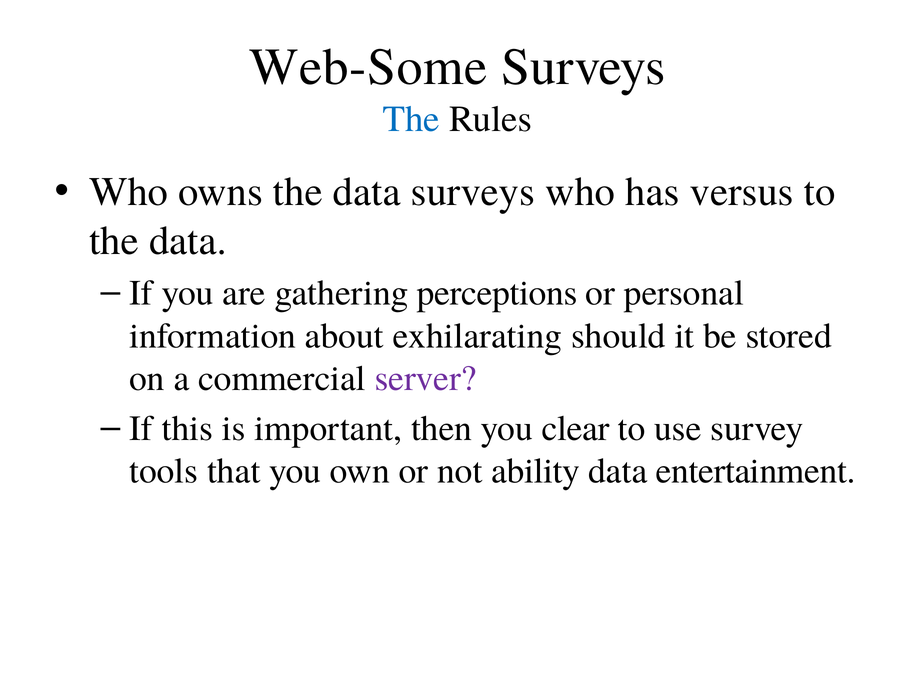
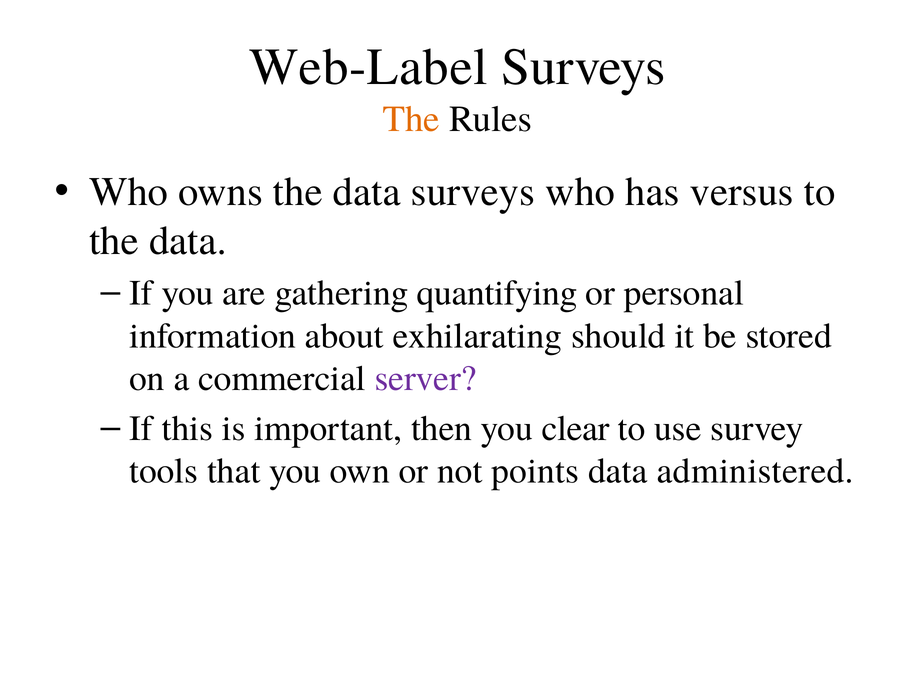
Web-Some: Web-Some -> Web-Label (368, 67)
The colour: blue -> orange (411, 119)
perceptions: perceptions -> quantifying (497, 293)
ability: ability -> points (535, 471)
entertainment: entertainment -> administered (755, 471)
